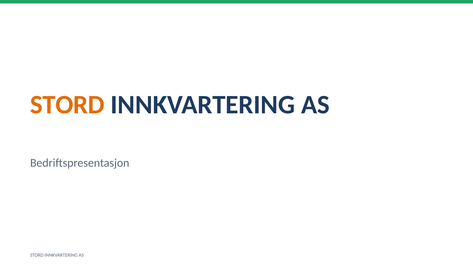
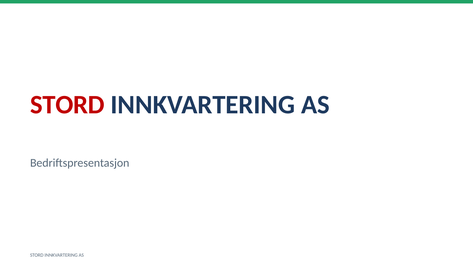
STORD colour: orange -> red (67, 105)
